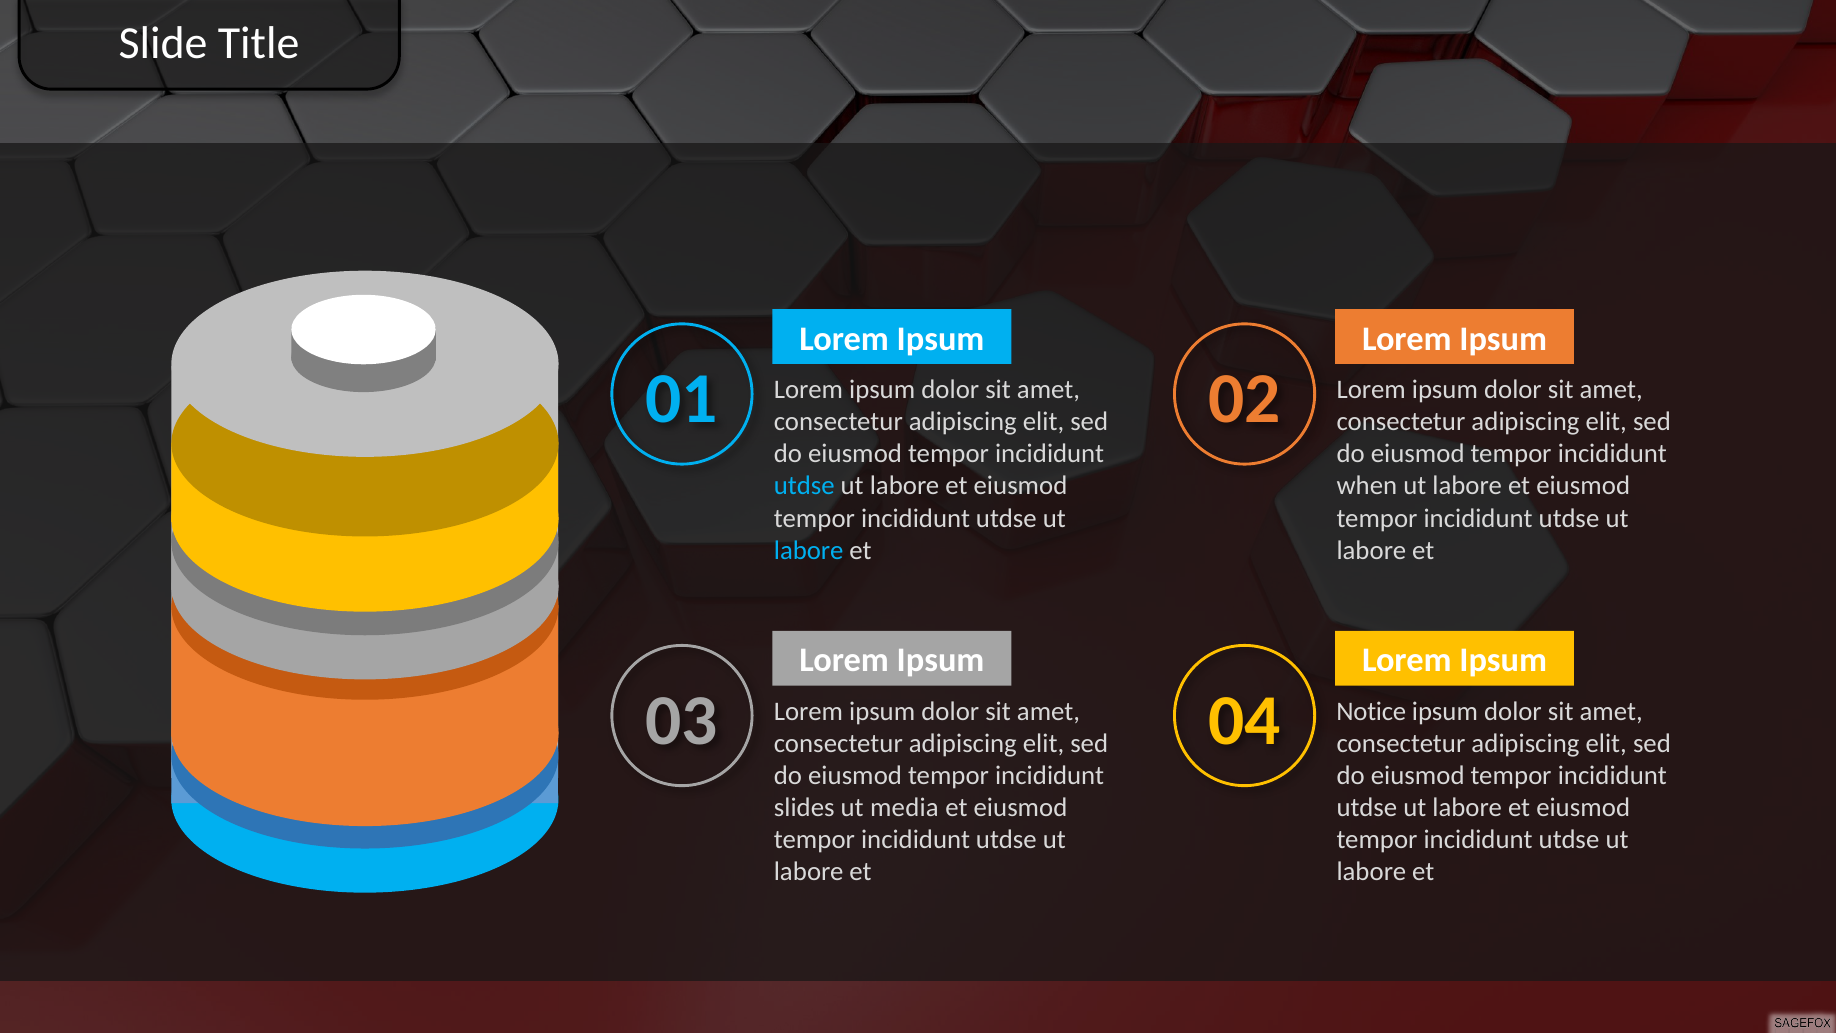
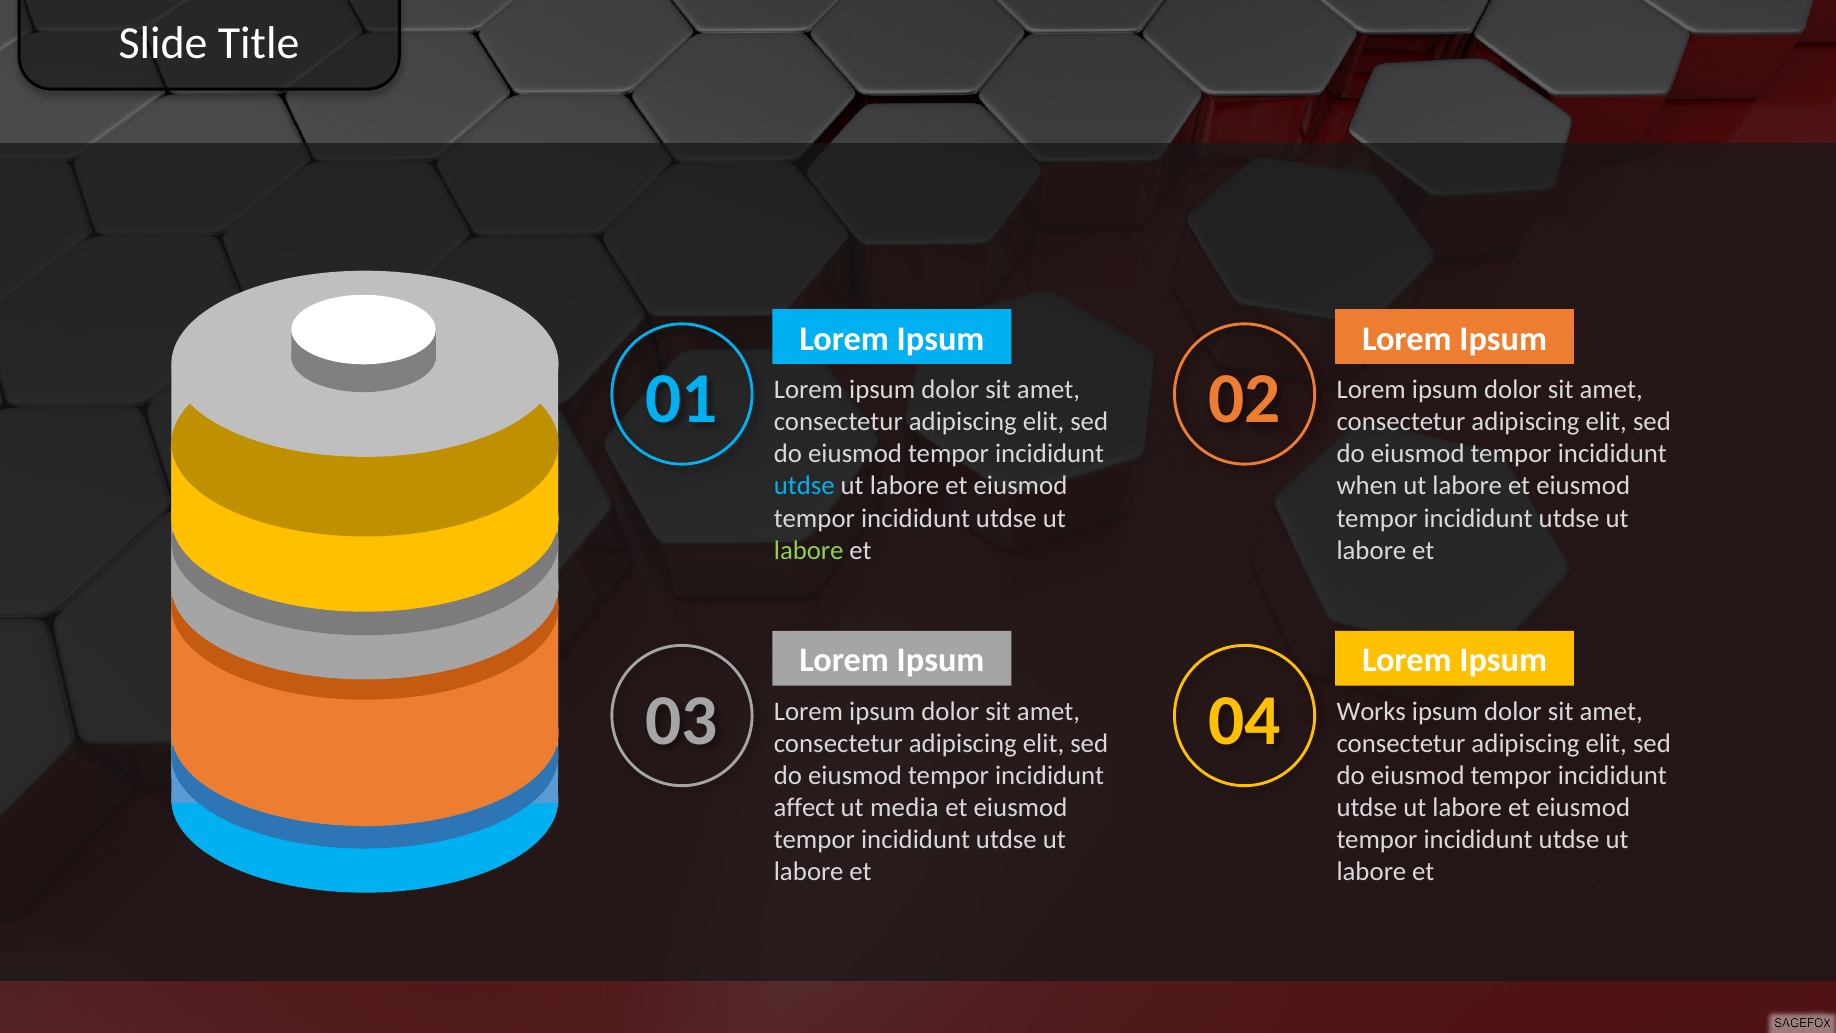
labore colour: light blue -> light green (809, 550)
Notice: Notice -> Works (1371, 711)
slides: slides -> affect (804, 807)
